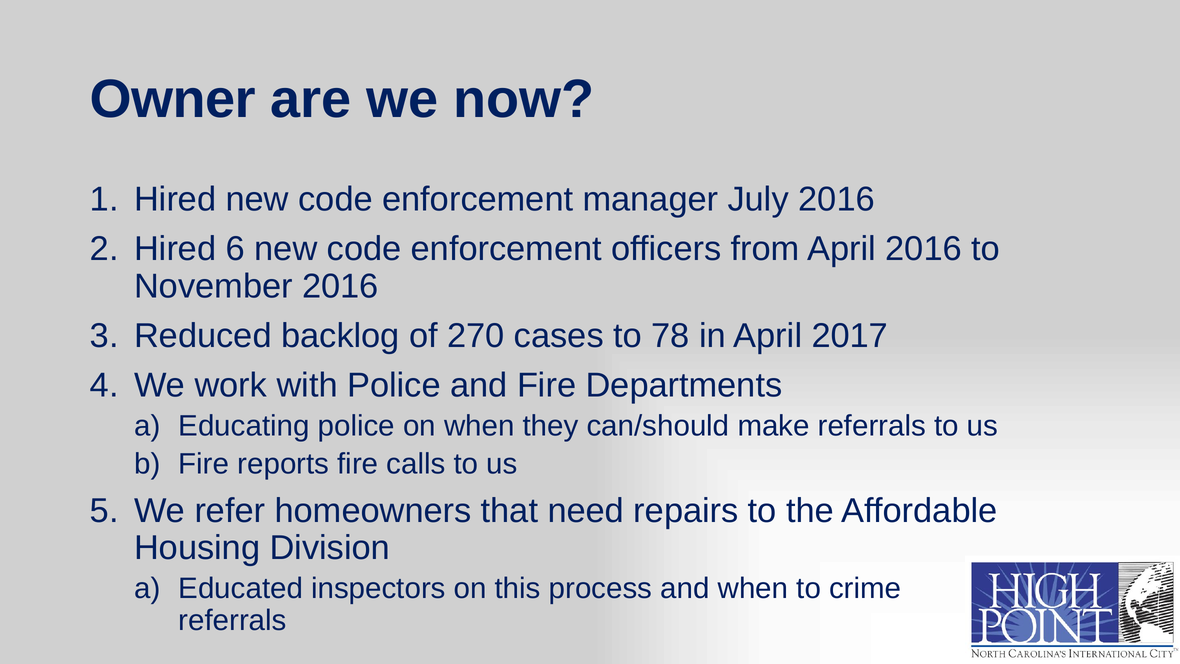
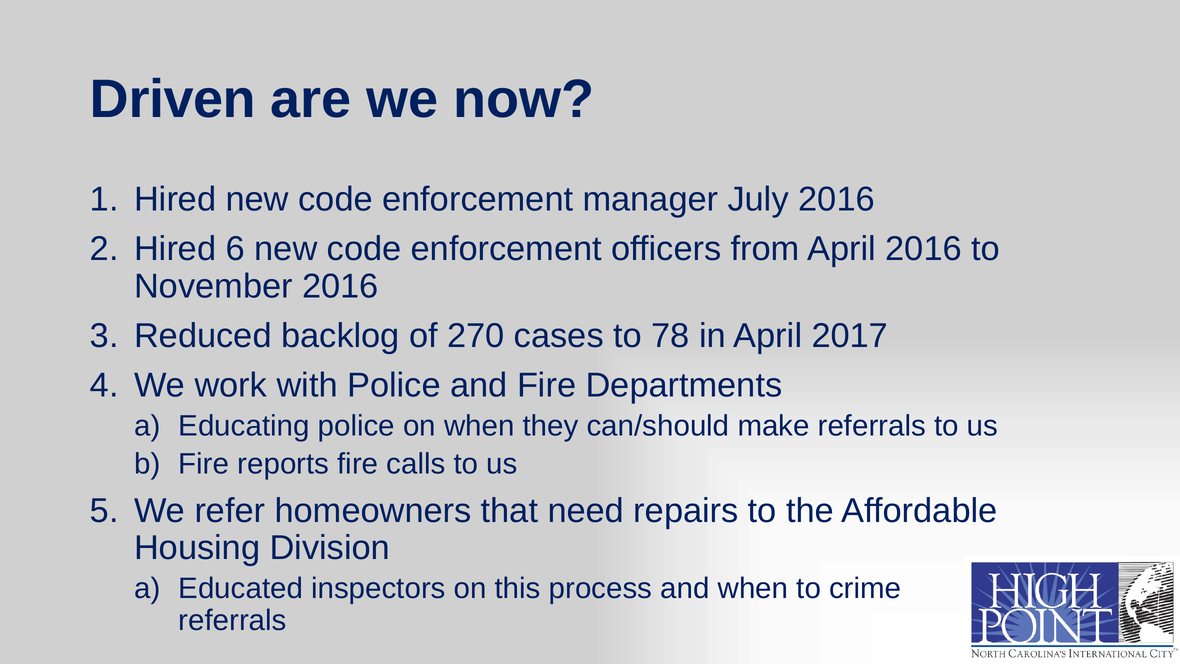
Owner: Owner -> Driven (173, 99)
